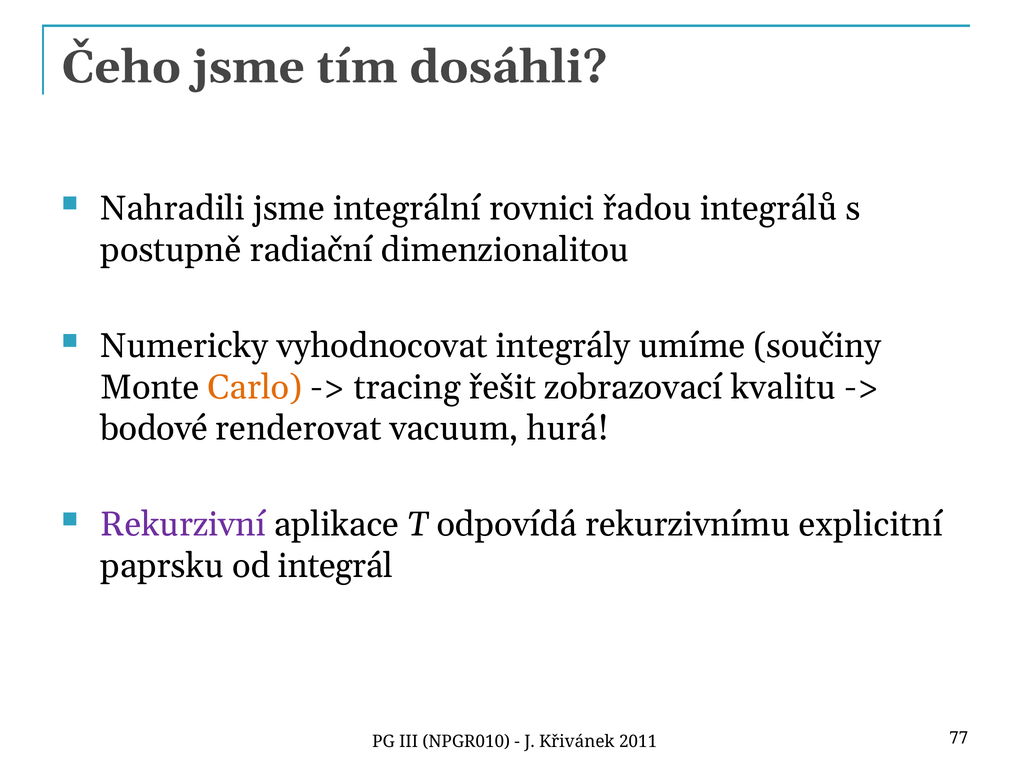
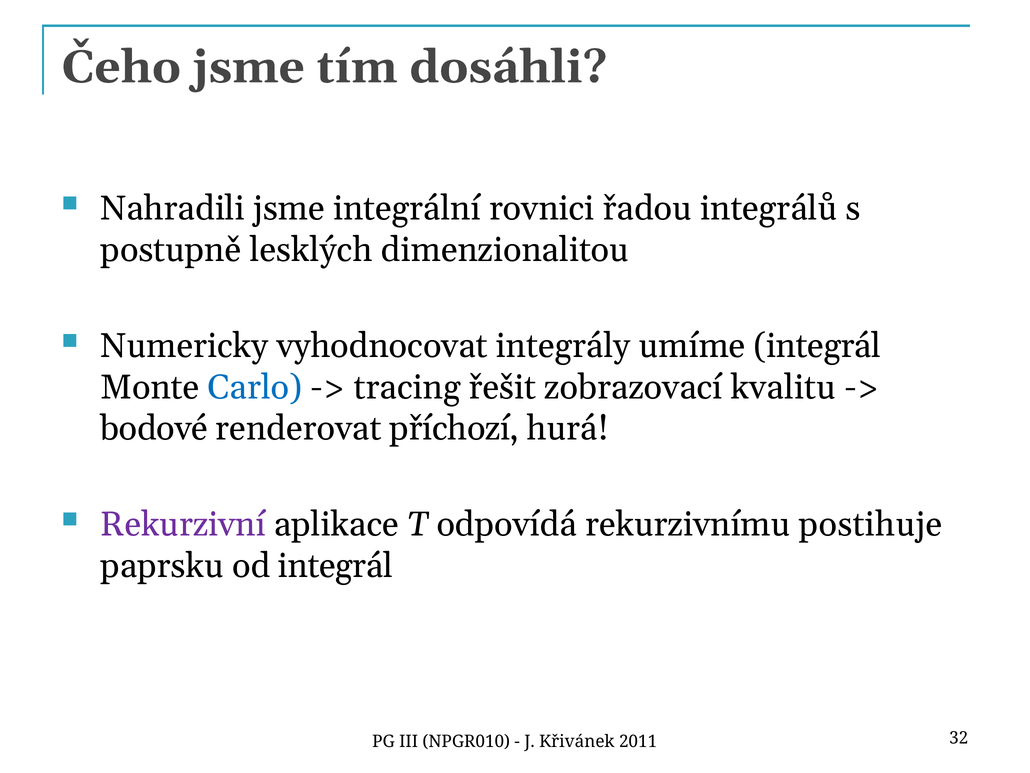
radiační: radiační -> lesklých (311, 250)
umíme součiny: součiny -> integrál (817, 346)
Carlo colour: orange -> blue (255, 387)
vacuum: vacuum -> příchozí (454, 428)
explicitní: explicitní -> postihuje (871, 524)
77: 77 -> 32 (959, 738)
